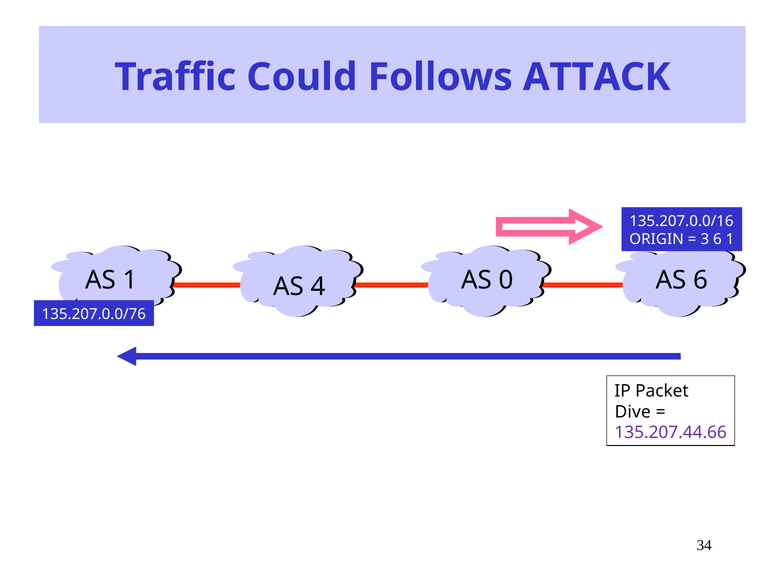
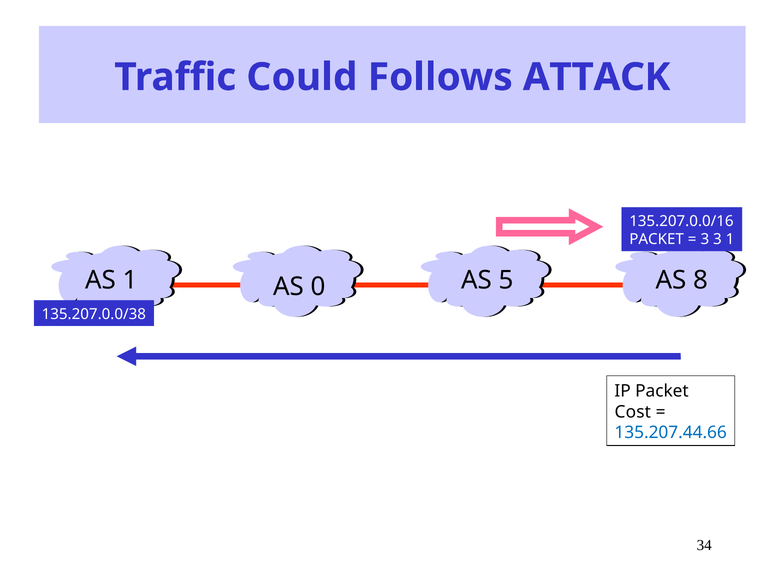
ORIGIN: ORIGIN -> PACKET (657, 240)
3 6: 6 -> 3 (717, 240)
0: 0 -> 5 (506, 281)
AS 6: 6 -> 8 (701, 281)
4: 4 -> 0 (318, 287)
135.207.0.0/76: 135.207.0.0/76 -> 135.207.0.0/38 (94, 314)
Dive: Dive -> Cost (633, 412)
135.207.44.66 colour: purple -> blue (671, 433)
